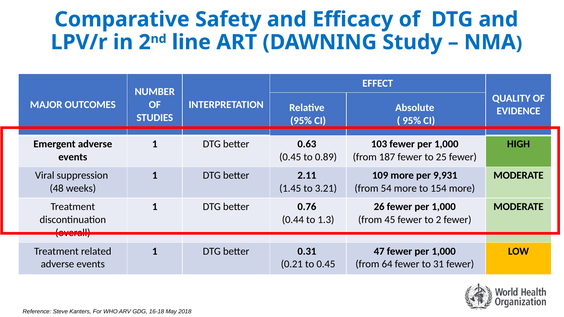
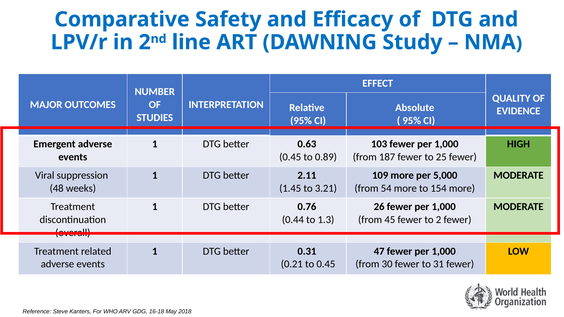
9,931: 9,931 -> 5,000 (445, 176)
64: 64 -> 30 (387, 264)
